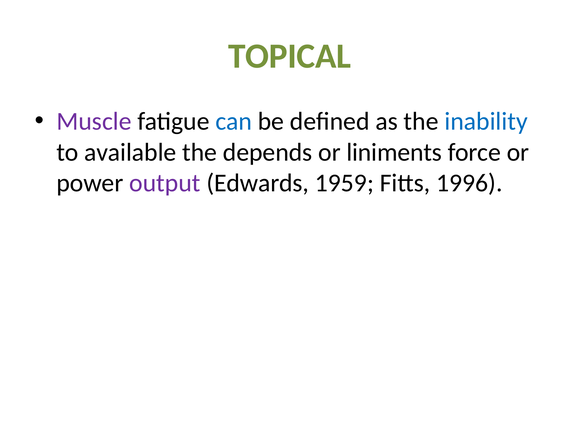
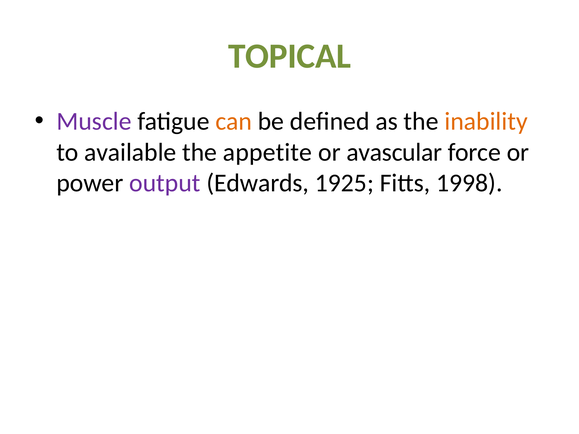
can colour: blue -> orange (234, 121)
inability colour: blue -> orange (486, 121)
depends: depends -> appetite (268, 152)
liniments: liniments -> avascular (394, 152)
1959: 1959 -> 1925 (344, 183)
1996: 1996 -> 1998 (469, 183)
